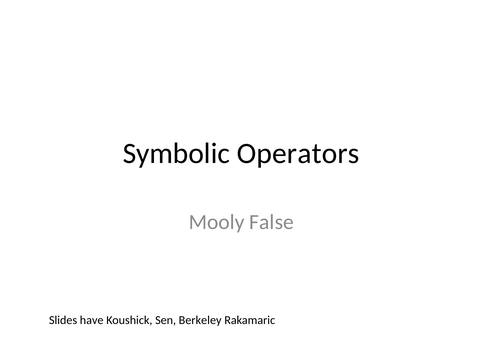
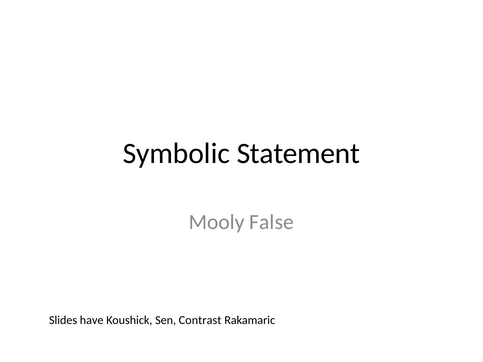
Operators: Operators -> Statement (298, 153)
Berkeley: Berkeley -> Contrast (200, 320)
